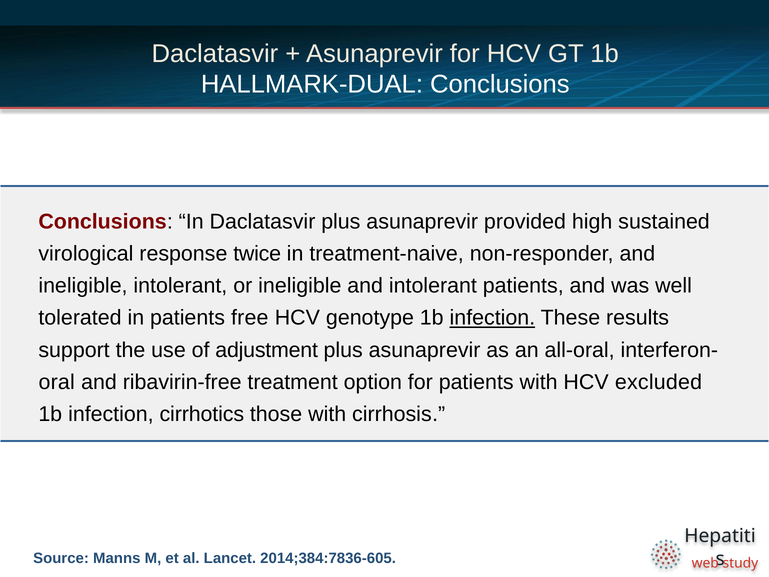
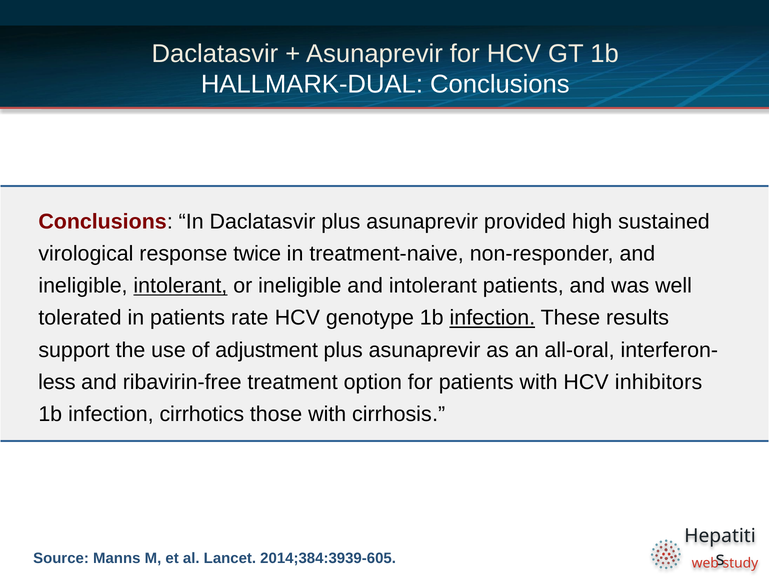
intolerant underline: none -> present (180, 286)
free: free -> rate (250, 318)
oral: oral -> less (57, 382)
excluded: excluded -> inhibitors (659, 382)
2014;384:7836-605: 2014;384:7836-605 -> 2014;384:3939-605 (328, 558)
